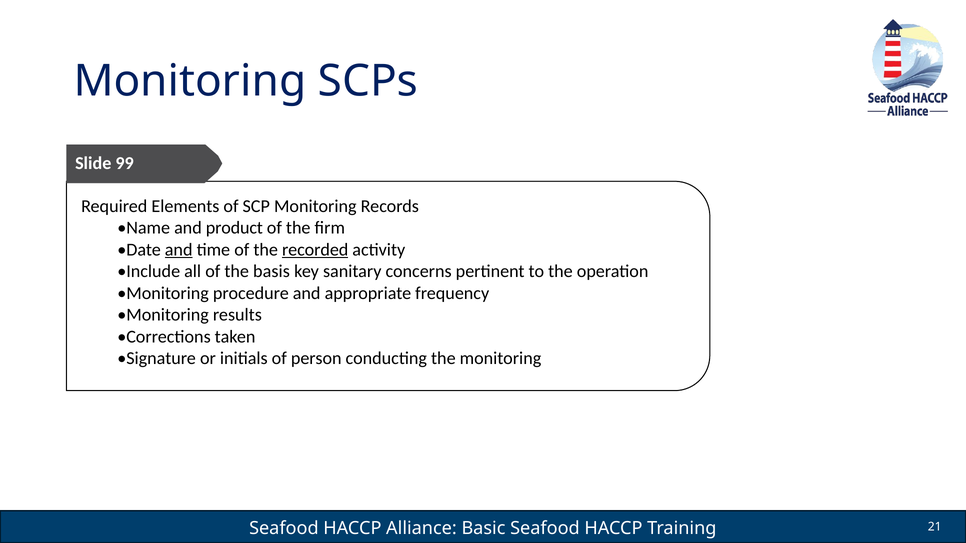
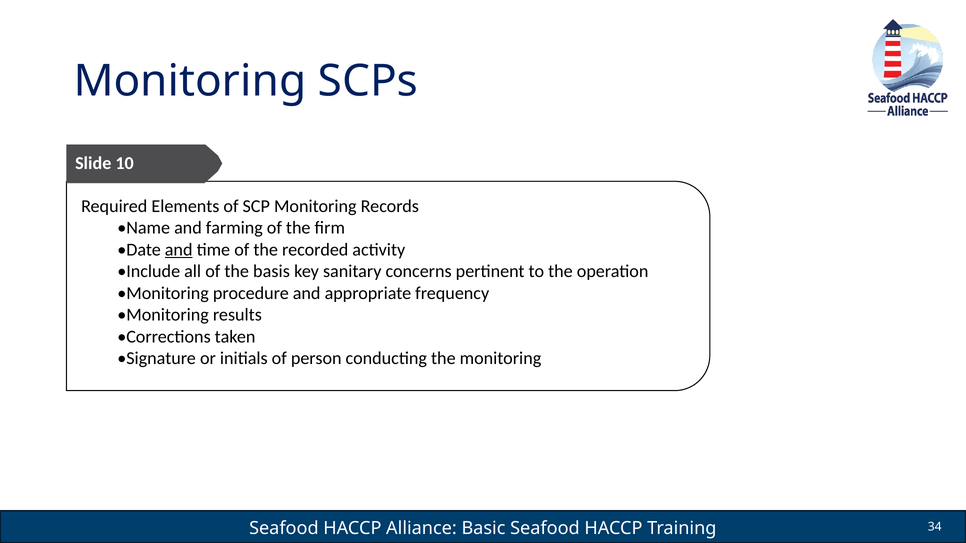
99: 99 -> 10 (125, 163)
product: product -> farming (234, 228)
recorded underline: present -> none (315, 250)
21: 21 -> 34 (935, 527)
